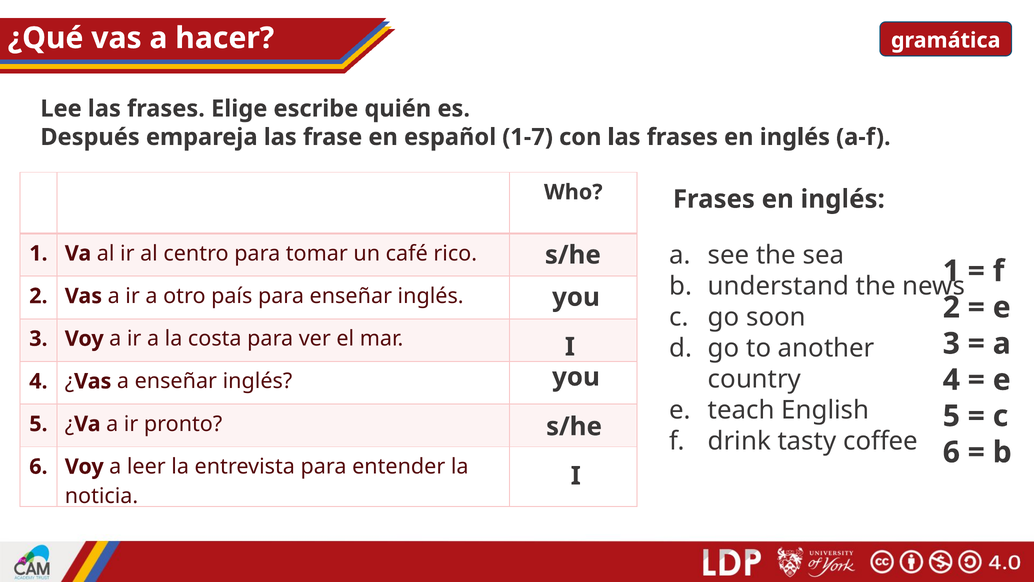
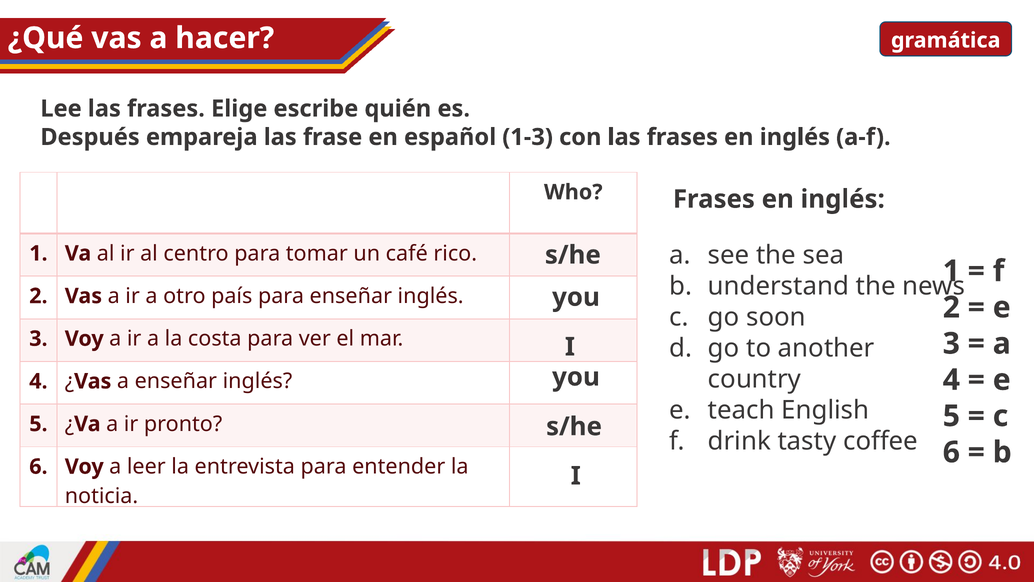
1-7: 1-7 -> 1-3 (528, 137)
